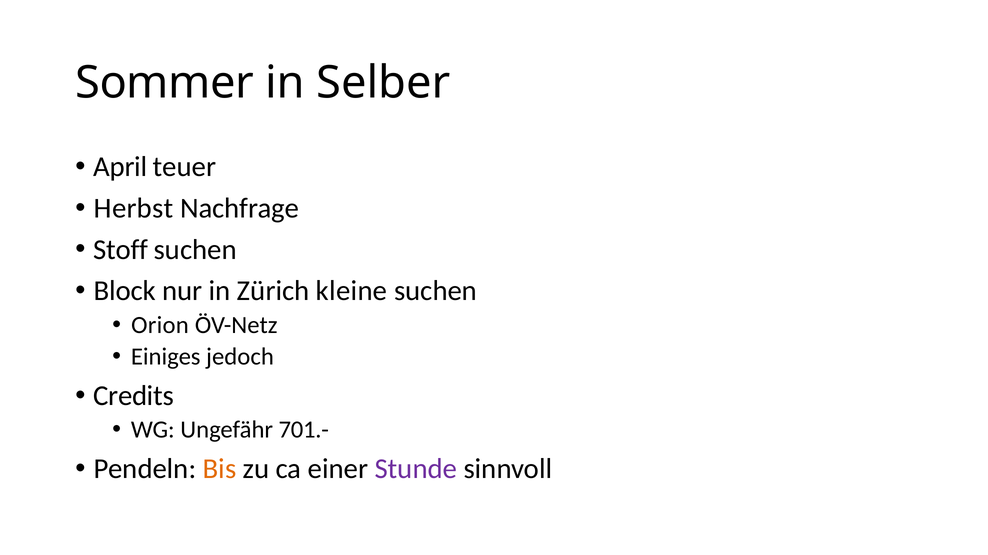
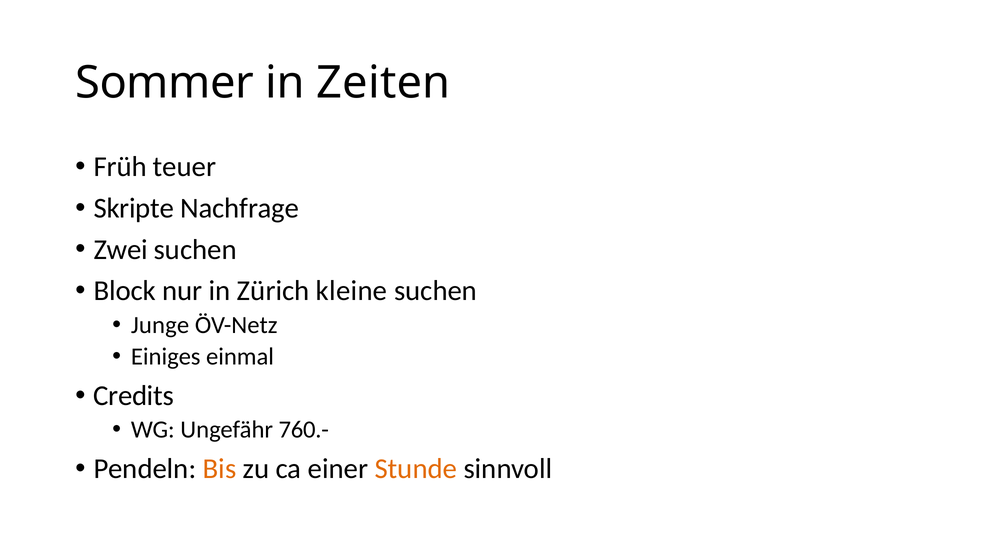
Selber: Selber -> Zeiten (383, 83)
April: April -> Früh (120, 167)
Herbst: Herbst -> Skripte (134, 208)
Stoff: Stoff -> Zwei (121, 250)
Orion: Orion -> Junge (160, 325)
jedoch: jedoch -> einmal (240, 357)
701.-: 701.- -> 760.- (304, 430)
Stunde colour: purple -> orange (416, 470)
